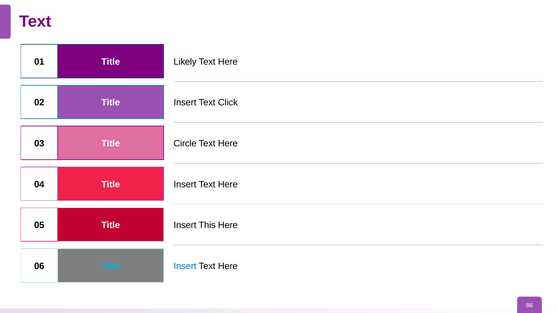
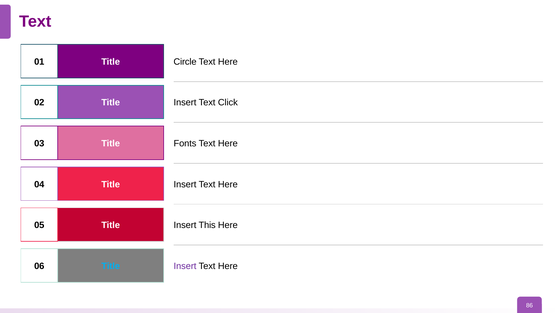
Likely: Likely -> Circle (185, 62)
Circle: Circle -> Fonts (185, 144)
Insert colour: blue -> purple (185, 266)
